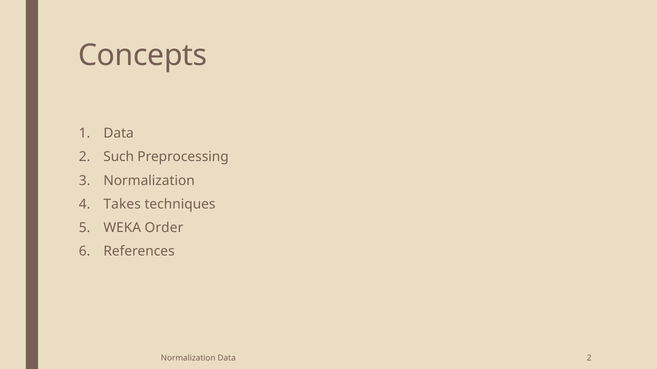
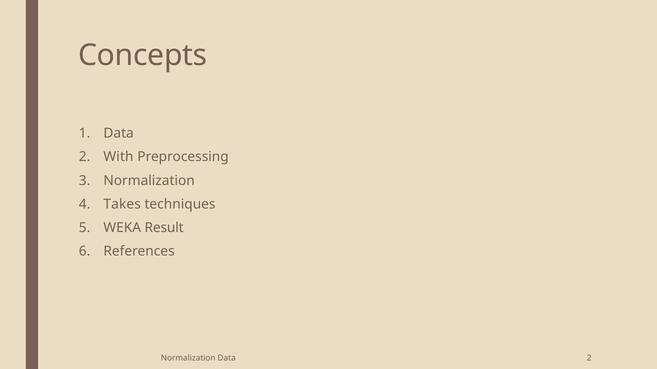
Such: Such -> With (119, 157)
Order: Order -> Result (164, 228)
